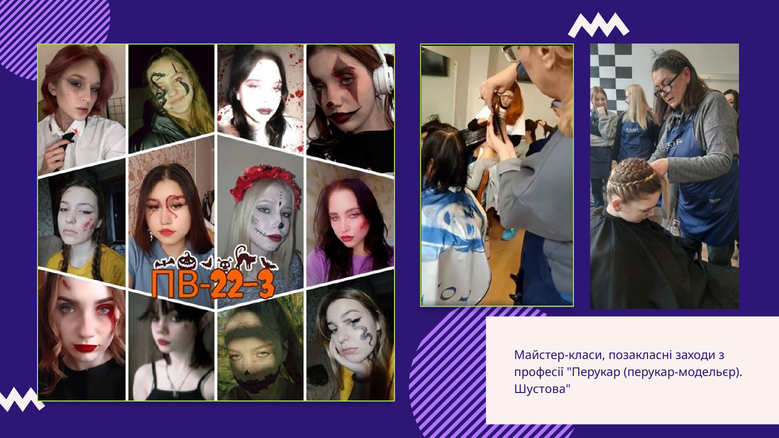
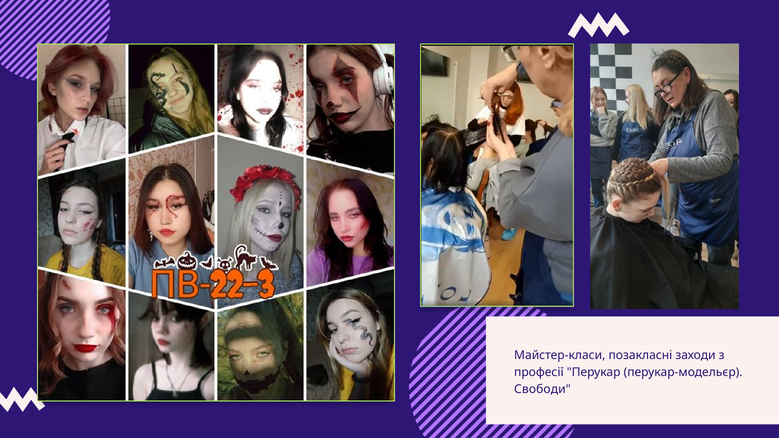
Шустова: Шустова -> Свободи (542, 389)
